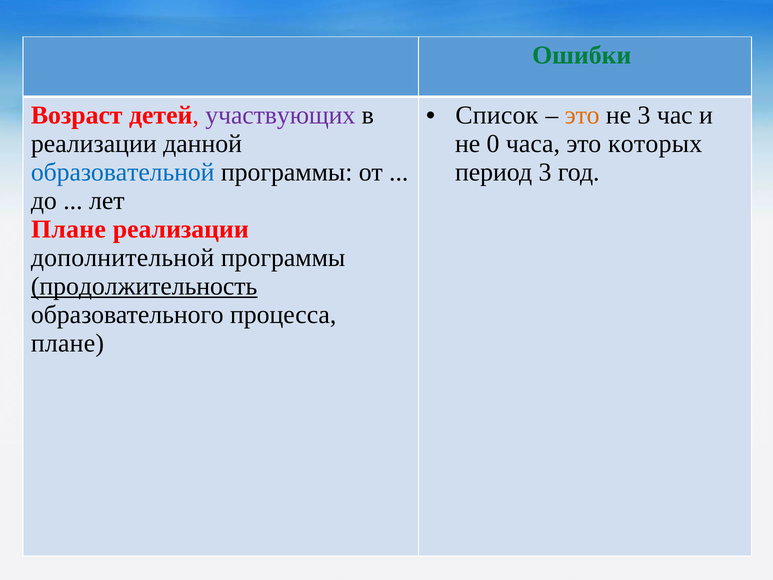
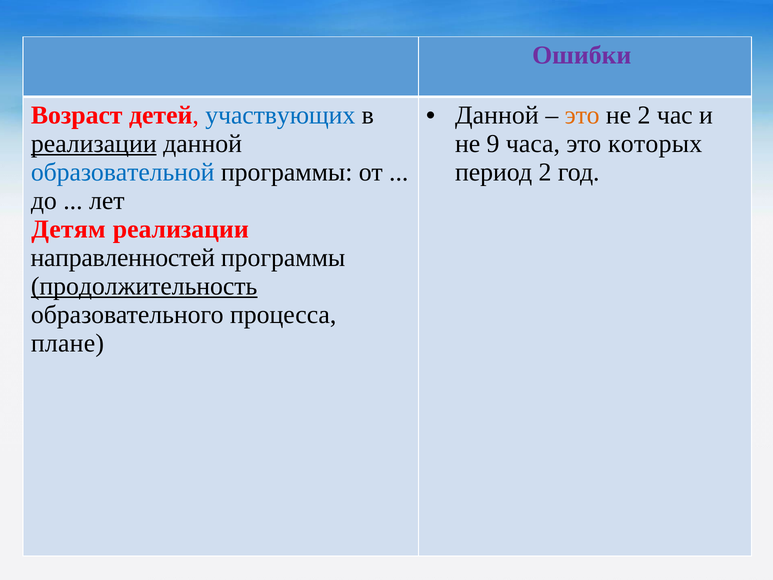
Ошибки colour: green -> purple (582, 55)
участвующих colour: purple -> blue (280, 115)
Список: Список -> Данной (497, 115)
не 3: 3 -> 2 (644, 115)
реализации underline: none -> present (94, 144)
0: 0 -> 9 (493, 144)
период 3: 3 -> 2 (545, 172)
Плане: Плане -> Детям (69, 229)
дополнительной: дополнительной -> направленностей (123, 257)
